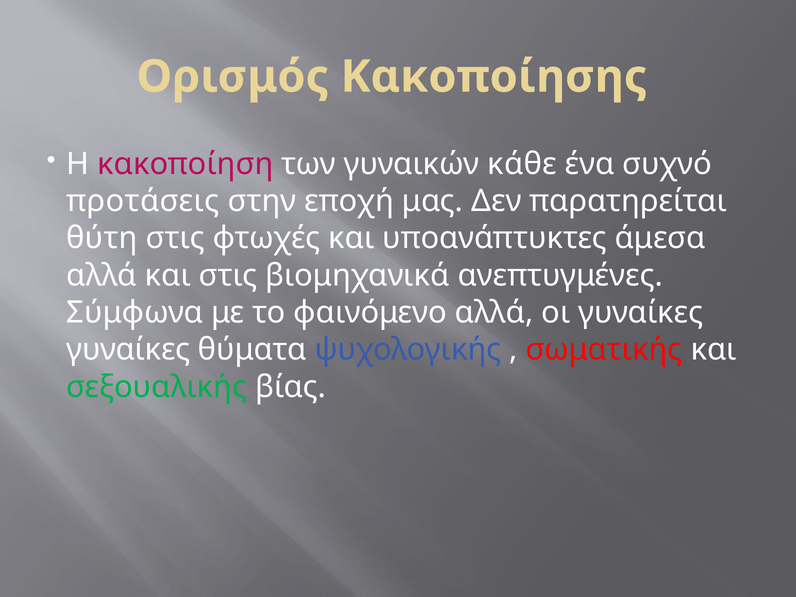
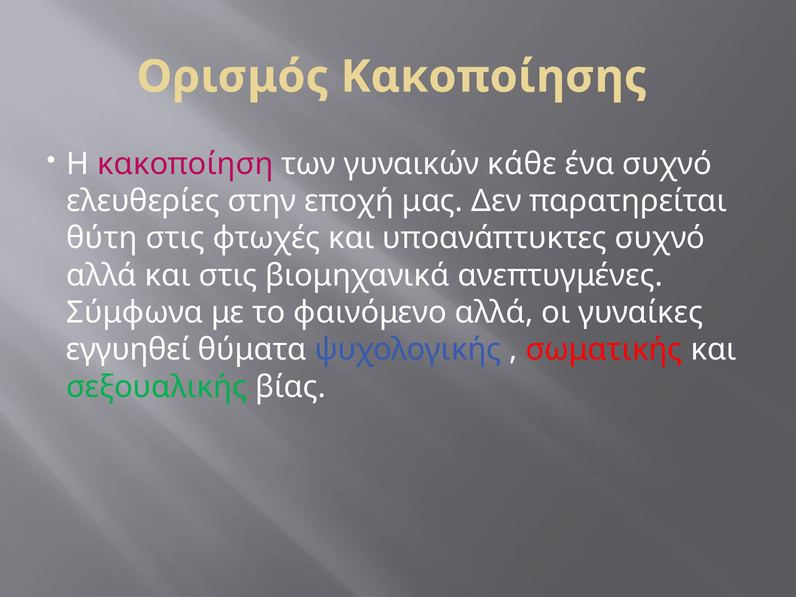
προτάσεις: προτάσεις -> ελευθερίες (143, 201)
υποανάπτυκτες άμεσα: άμεσα -> συχνό (660, 238)
γυναίκες: γυναίκες -> εγγυηθεί (128, 350)
